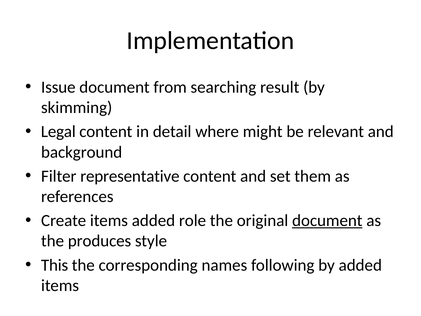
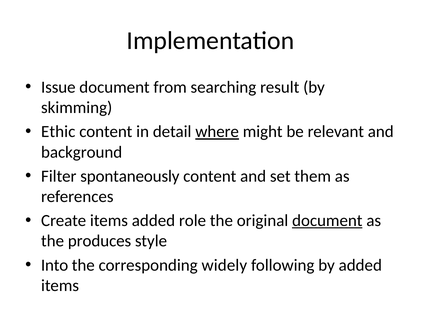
Legal: Legal -> Ethic (58, 132)
where underline: none -> present (217, 132)
representative: representative -> spontaneously (130, 176)
This: This -> Into (55, 265)
names: names -> widely (224, 265)
